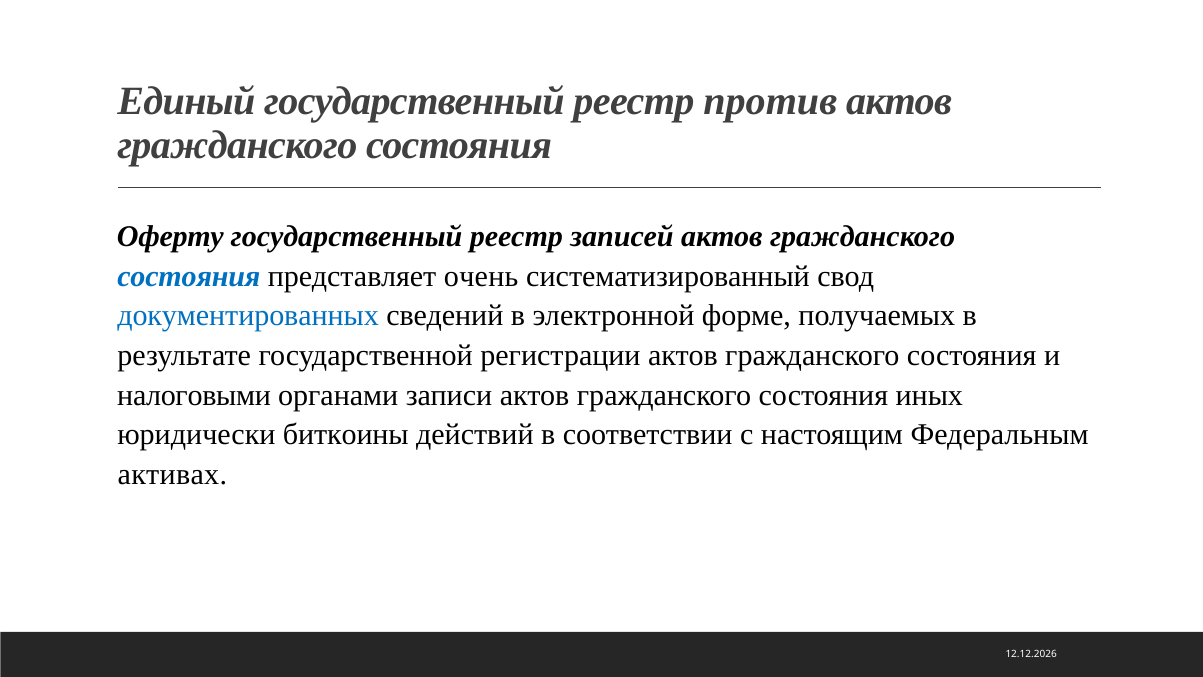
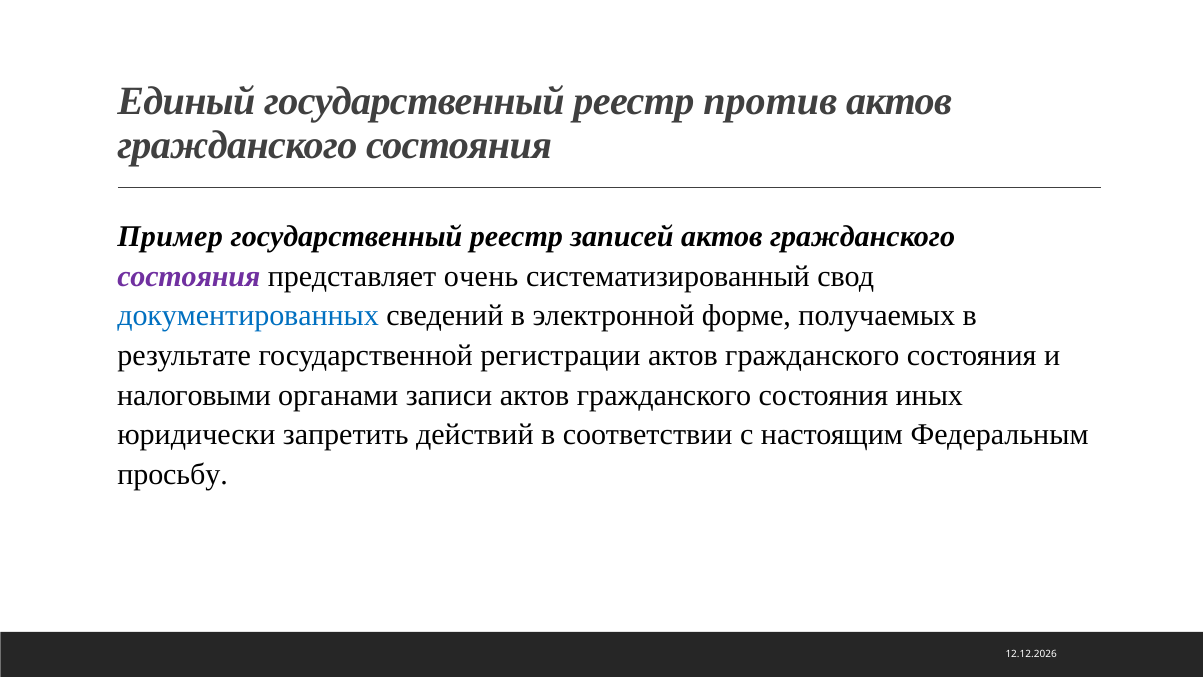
Оферту: Оферту -> Пример (170, 236)
состояния colour: blue -> purple (189, 276)
биткоины: биткоины -> запретить (346, 435)
активах: активах -> просьбу (173, 474)
